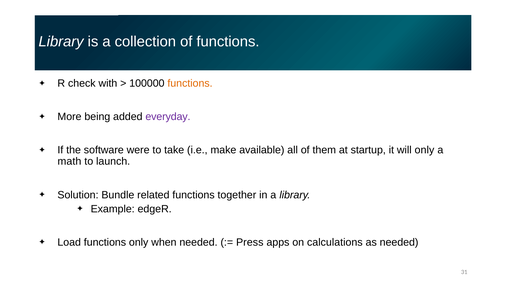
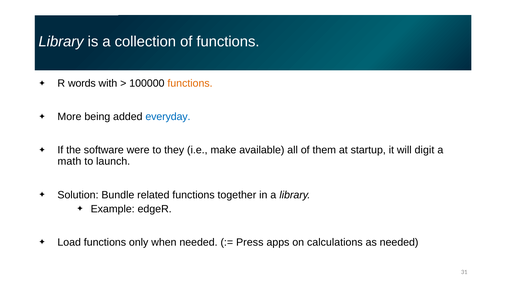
check: check -> words (82, 83)
everyday colour: purple -> blue (168, 117)
take: take -> they (174, 150)
will only: only -> digit (424, 150)
